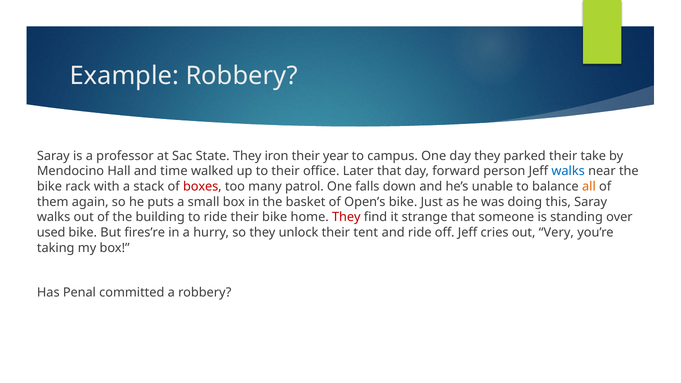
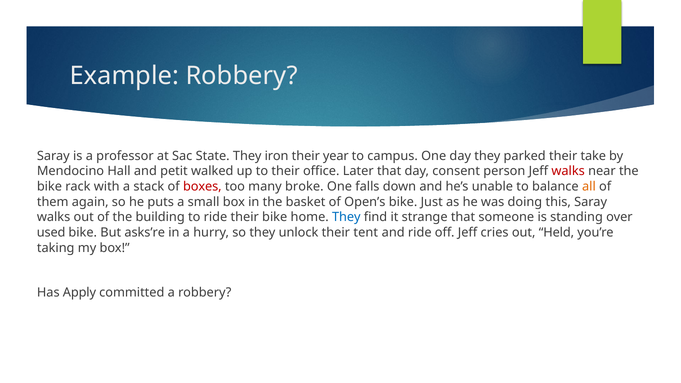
time: time -> petit (174, 171)
forward: forward -> consent (456, 171)
walks colour: blue -> red (568, 171)
patrol: patrol -> broke (304, 187)
They colour: red -> blue (346, 217)
fires’re: fires’re -> asks’re (145, 233)
Very: Very -> Held (556, 233)
Penal: Penal -> Apply (79, 293)
